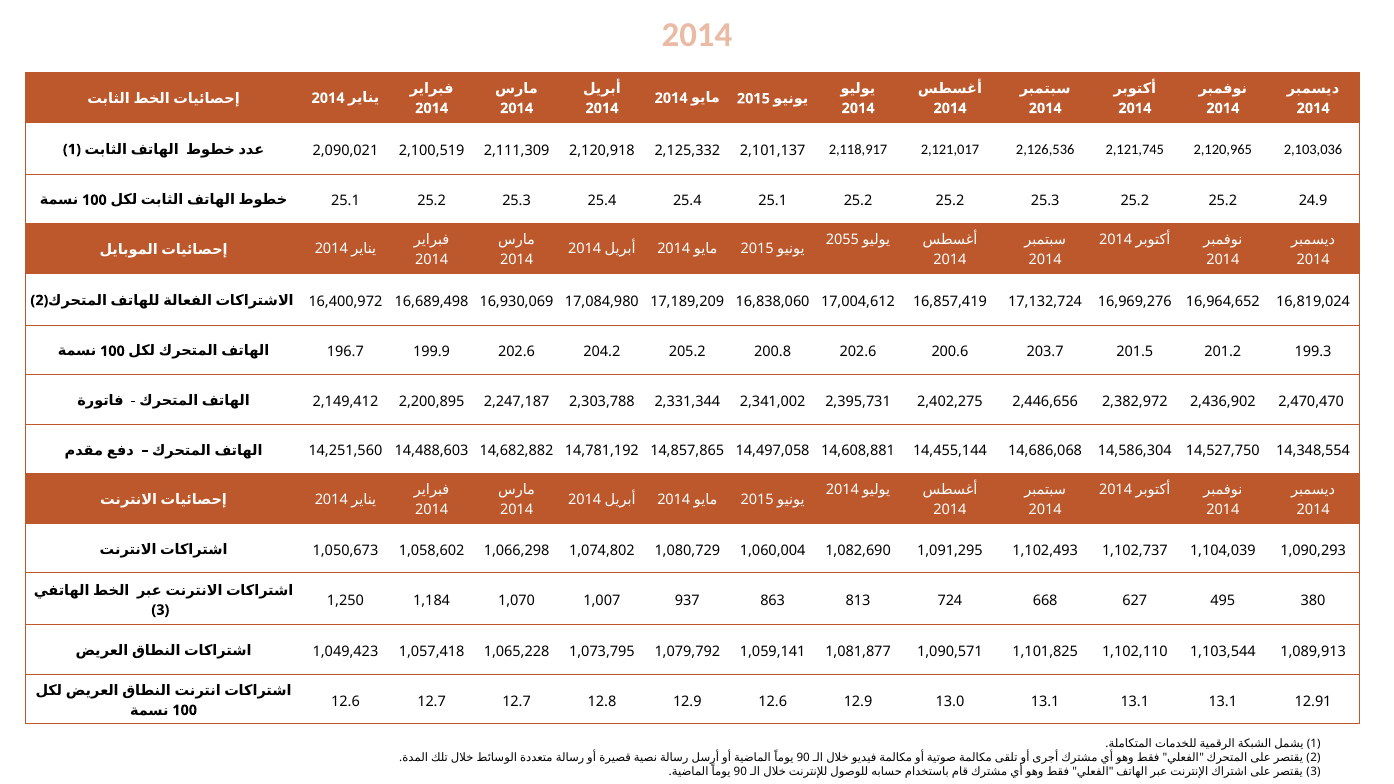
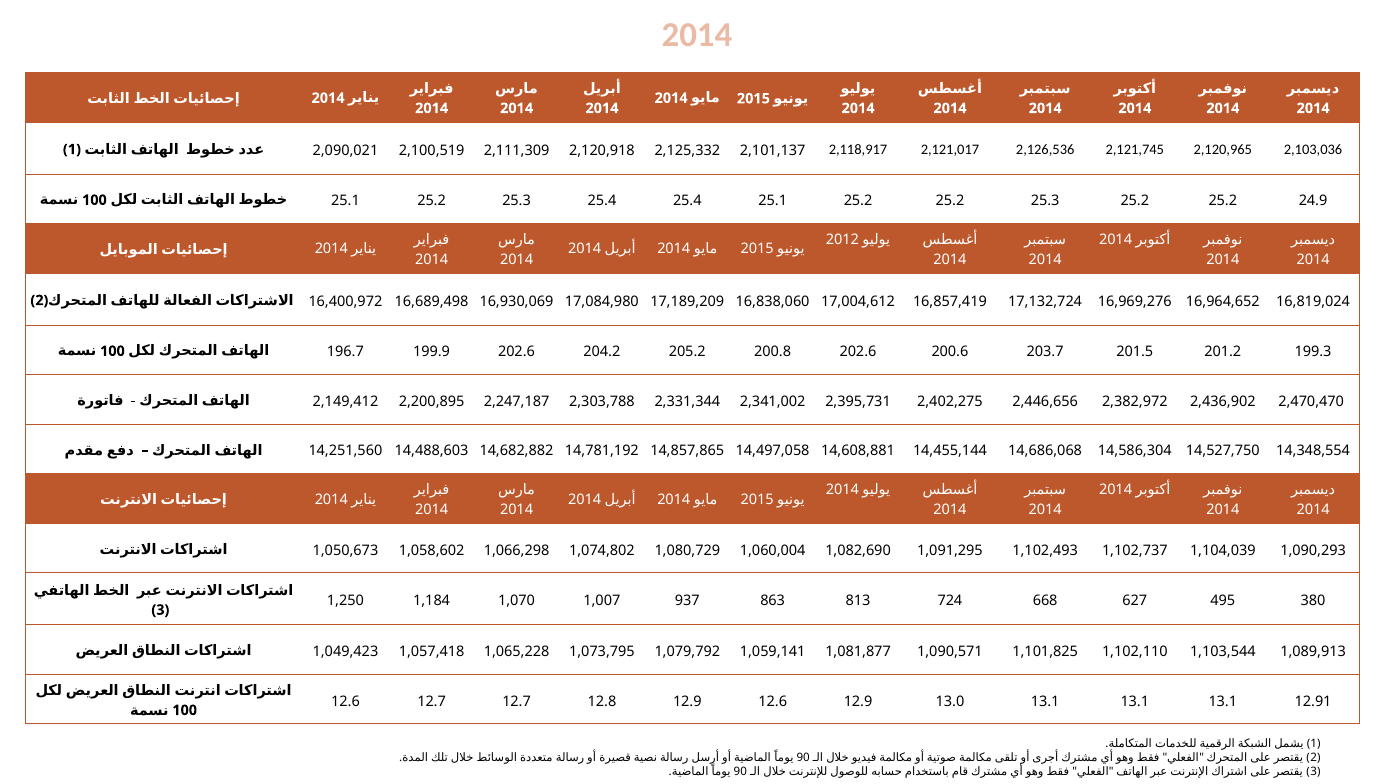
2055: 2055 -> 2012 (842, 240)
